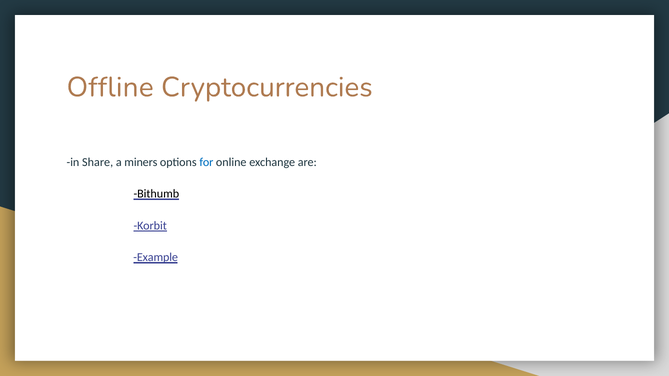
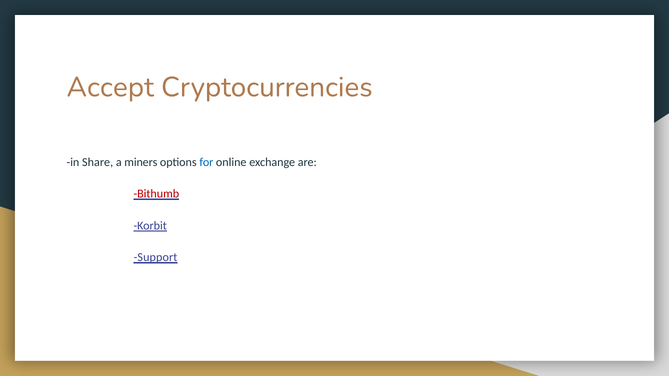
Offline: Offline -> Accept (110, 87)
Bithumb colour: black -> red (156, 194)
Example: Example -> Support (156, 258)
